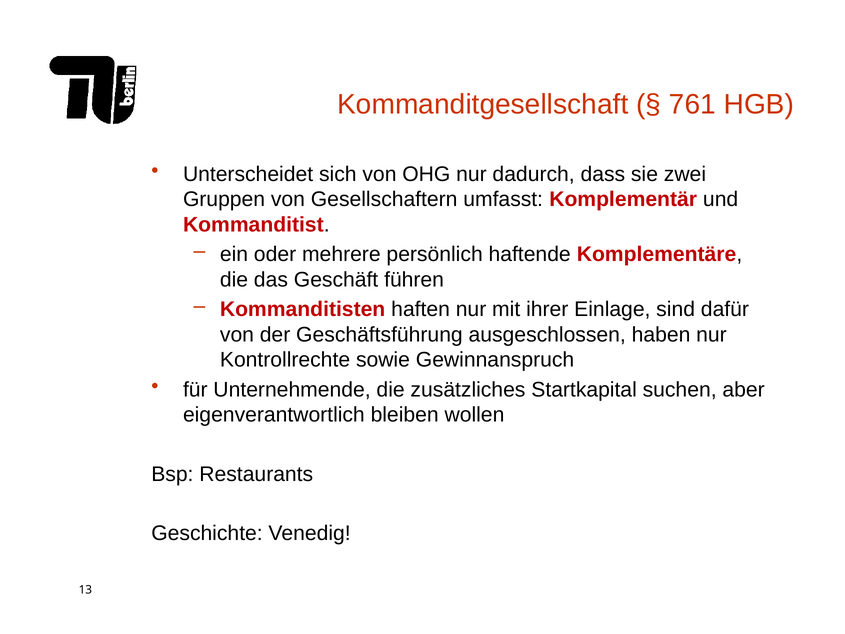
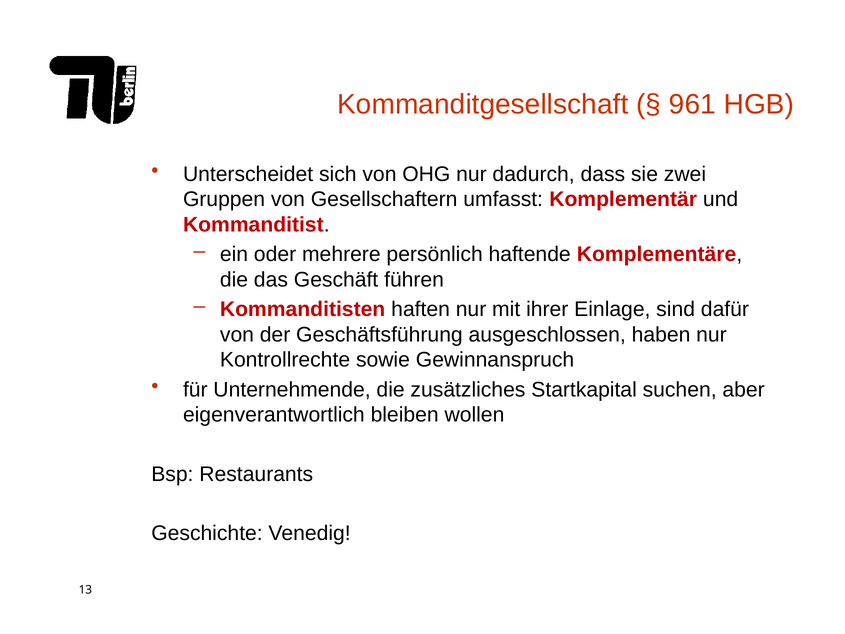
761: 761 -> 961 (692, 104)
